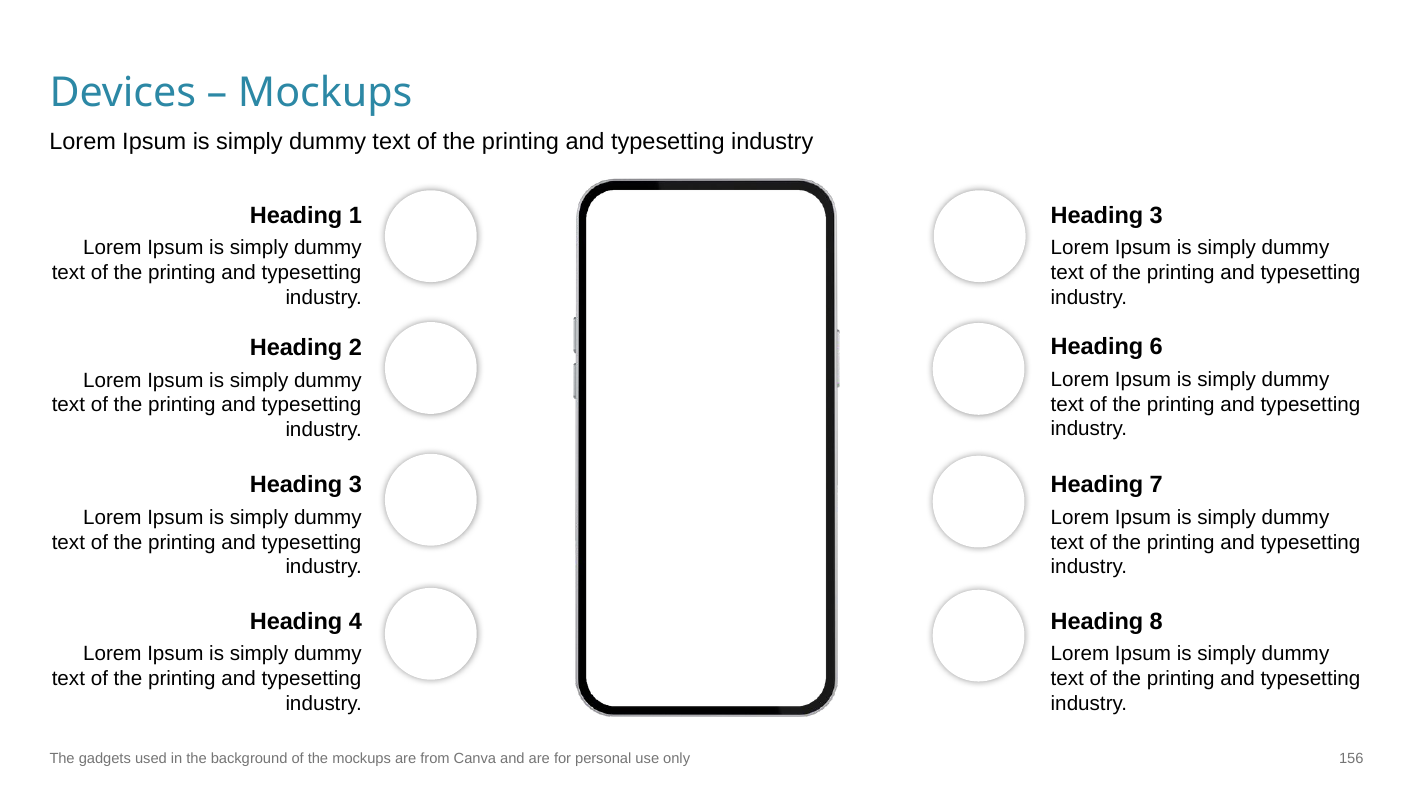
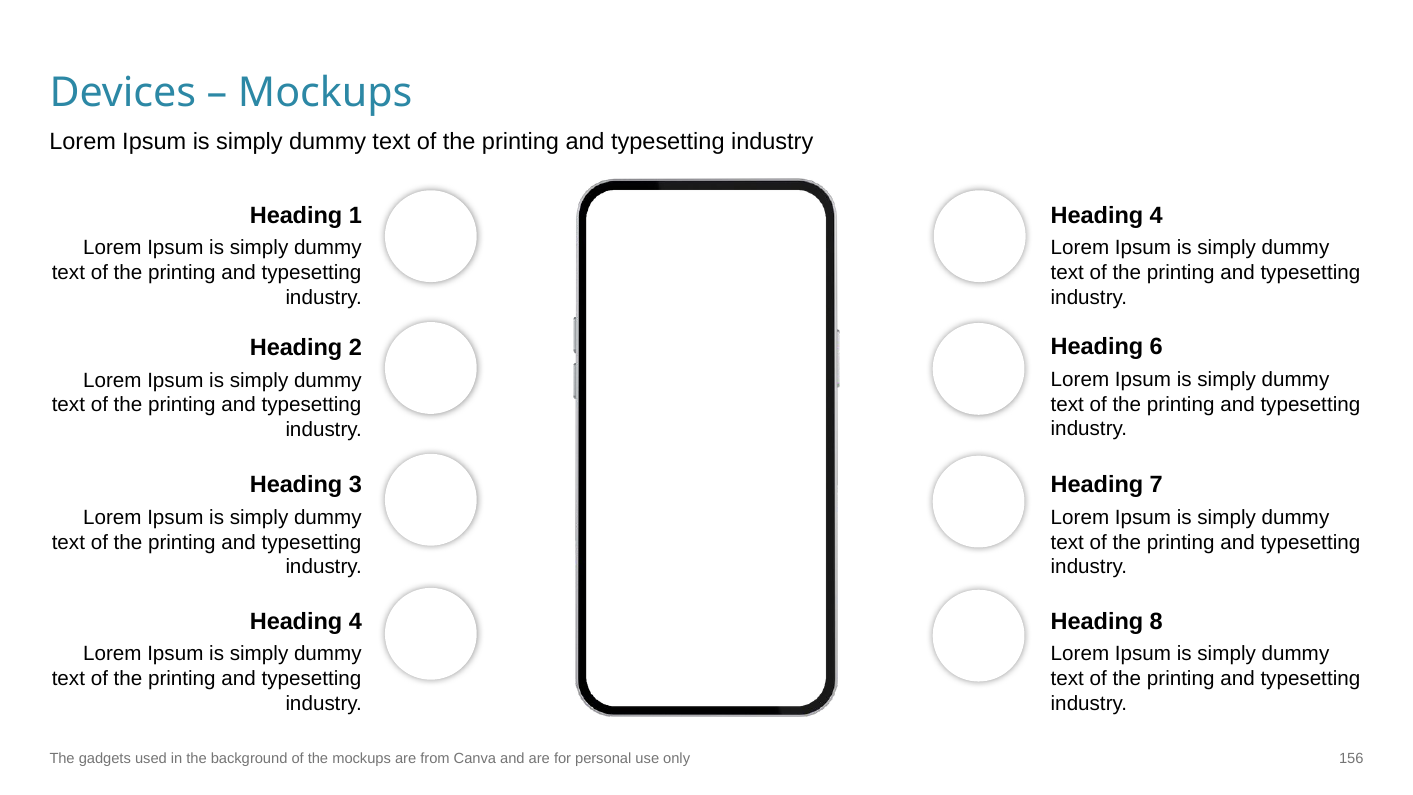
3: 3 -> 4 (1156, 215)
